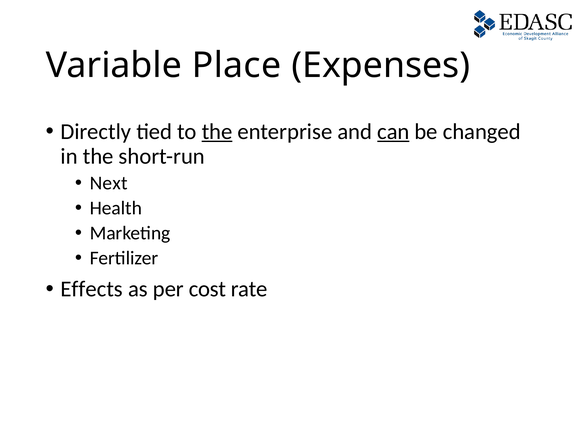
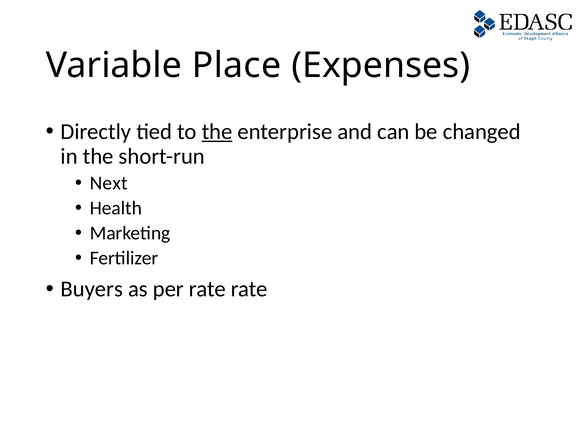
can underline: present -> none (393, 132)
Effects: Effects -> Buyers (92, 289)
per cost: cost -> rate (207, 289)
